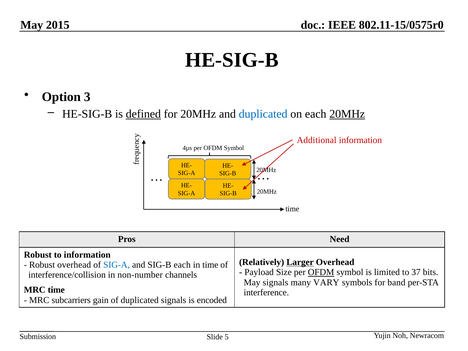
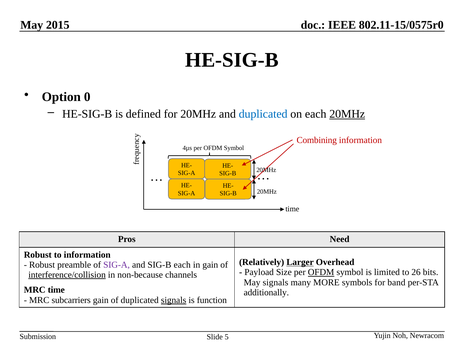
3: 3 -> 0 (87, 97)
defined underline: present -> none (143, 114)
Additional: Additional -> Combining (317, 140)
Robust overhead: overhead -> preamble (74, 265)
SIG-A colour: blue -> purple (117, 265)
in time: time -> gain (210, 265)
37: 37 -> 26 (416, 272)
interference/collision underline: none -> present (67, 275)
non-number: non-number -> non-because (140, 275)
VARY: VARY -> MORE (326, 282)
interference: interference -> additionally (266, 292)
signals underline: none -> present (174, 300)
encoded: encoded -> function (212, 300)
